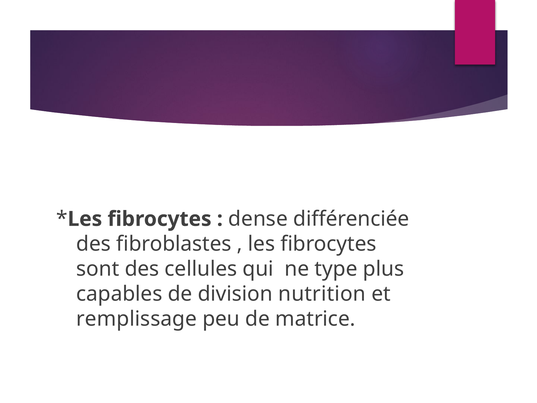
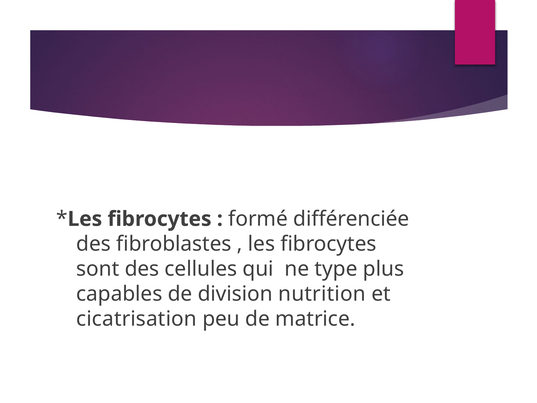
dense: dense -> formé (258, 219)
remplissage: remplissage -> cicatrisation (137, 319)
